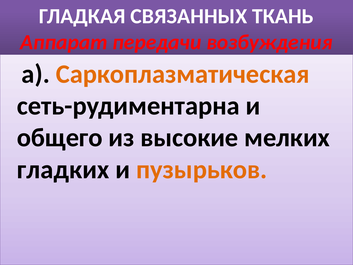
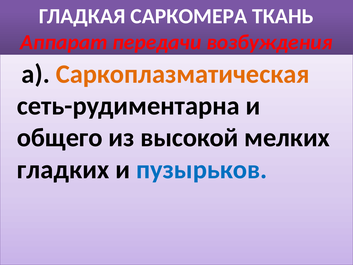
СВЯЗАННЫХ: СВЯЗАННЫХ -> САРКОМЕРА (189, 16)
высокие: высокие -> высокой (189, 138)
пузырьков colour: orange -> blue (202, 169)
